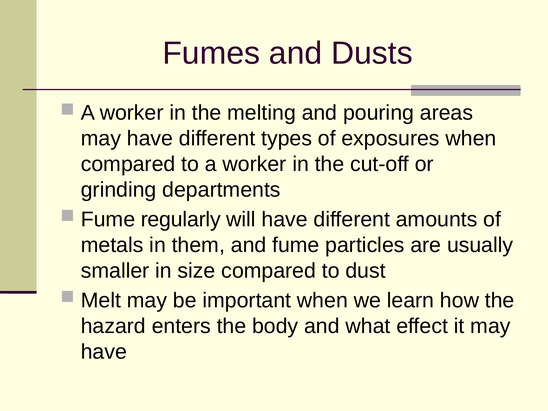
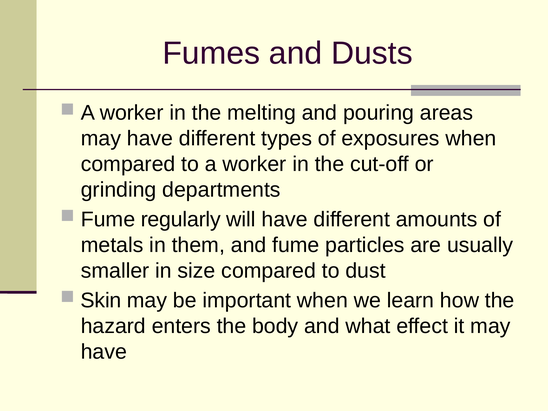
Melt: Melt -> Skin (101, 301)
